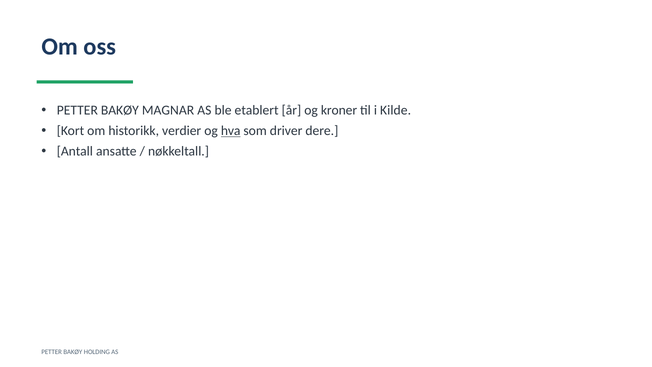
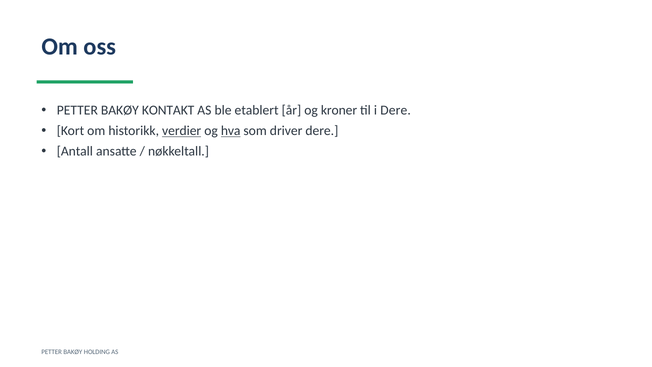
MAGNAR: MAGNAR -> KONTAKT (168, 110)
i Kilde: Kilde -> Dere (396, 110)
verdier underline: none -> present (182, 131)
